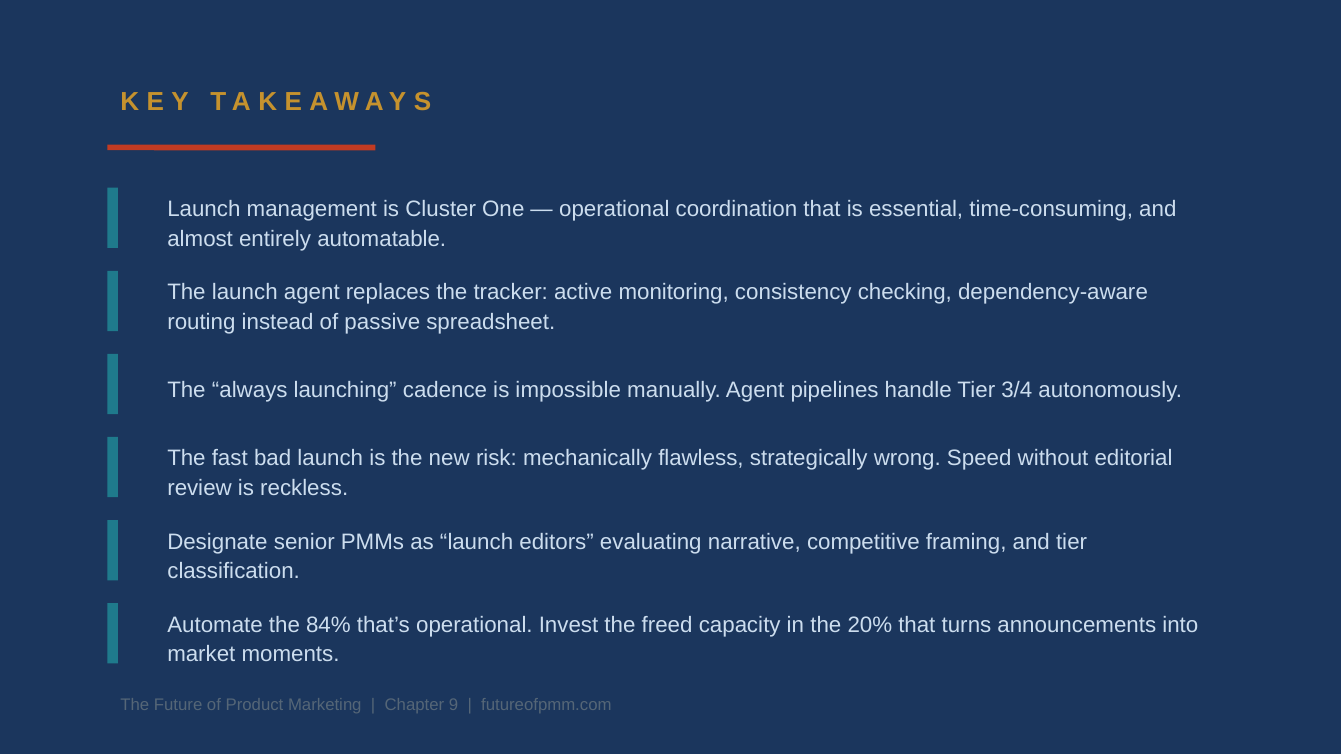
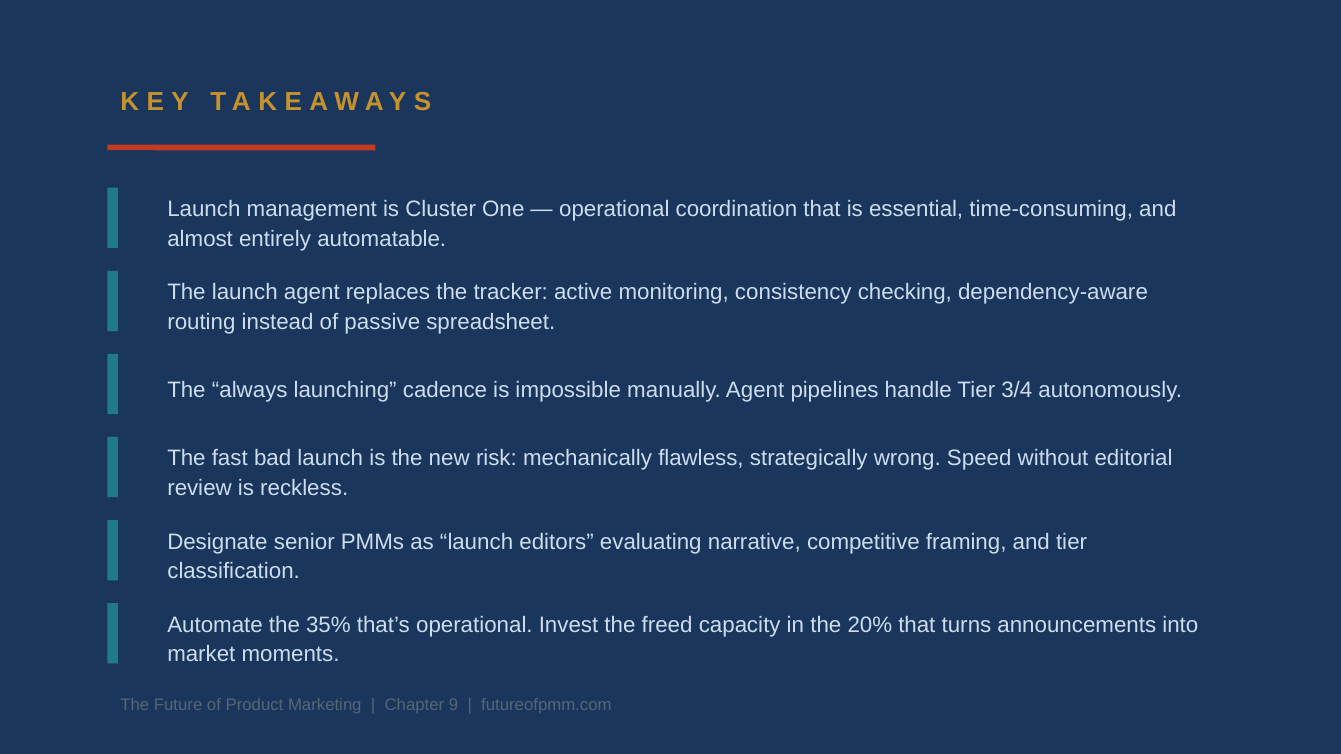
84%: 84% -> 35% (328, 625)
